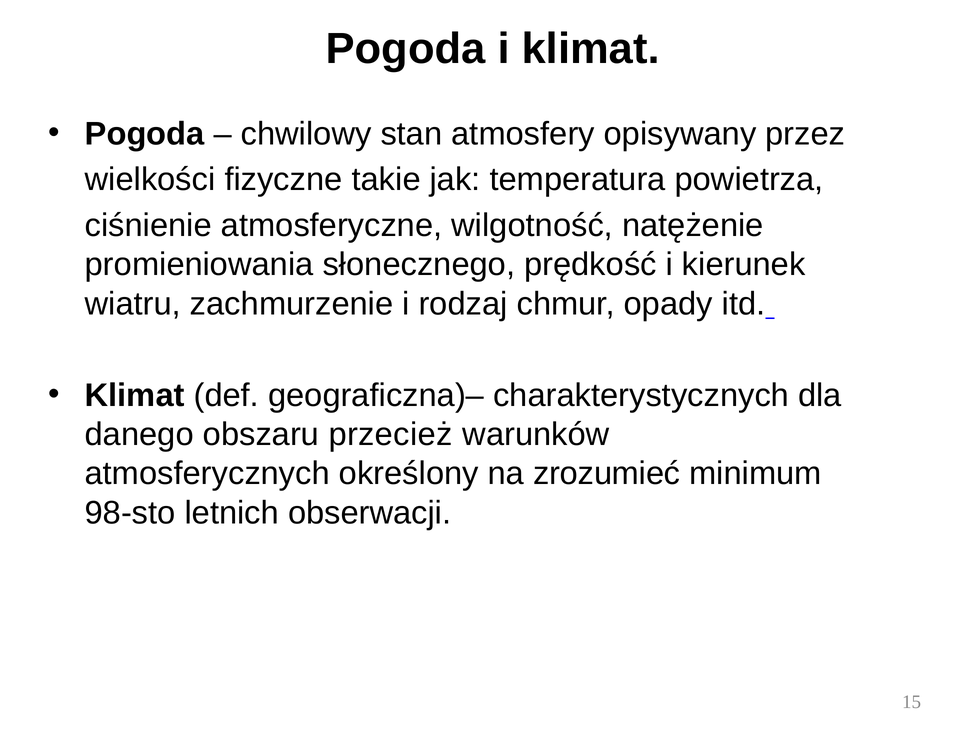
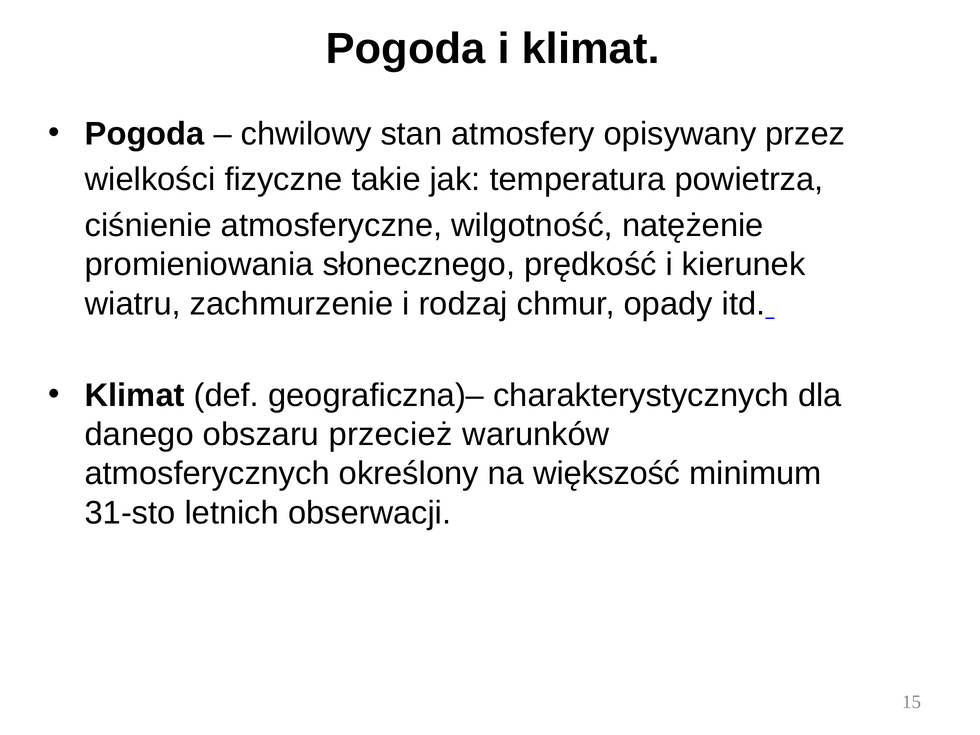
zrozumieć: zrozumieć -> większość (607, 474)
98-sto: 98-sto -> 31-sto (130, 513)
